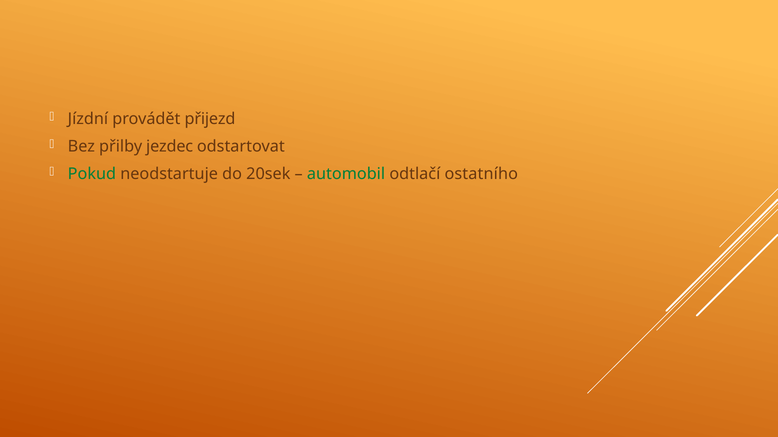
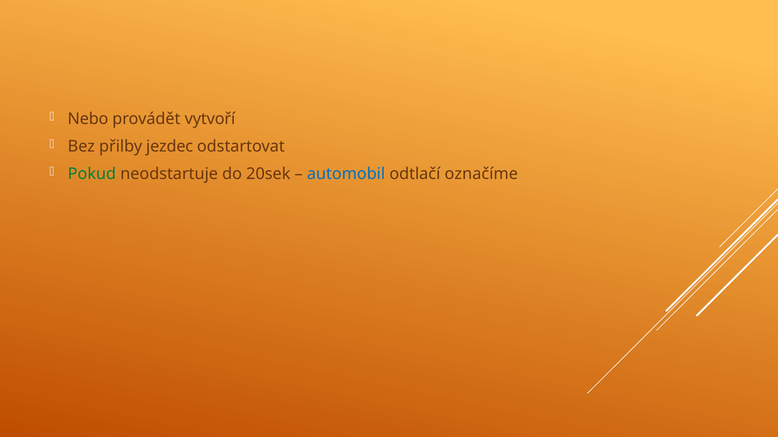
Jízdní: Jízdní -> Nebo (88, 119)
přijezd: přijezd -> vytvoří (210, 119)
automobil colour: green -> blue (346, 174)
ostatního: ostatního -> označíme (481, 174)
